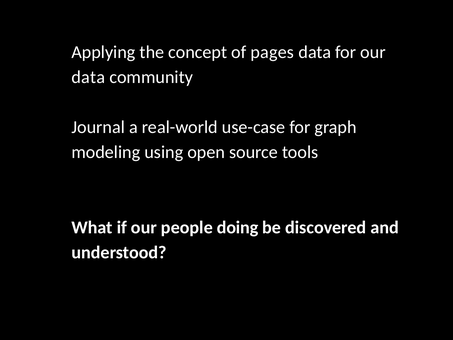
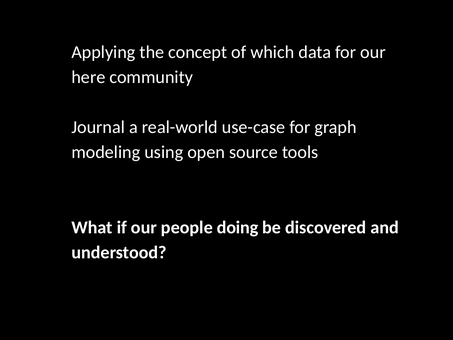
pages: pages -> which (272, 52)
data: data -> here (88, 77)
